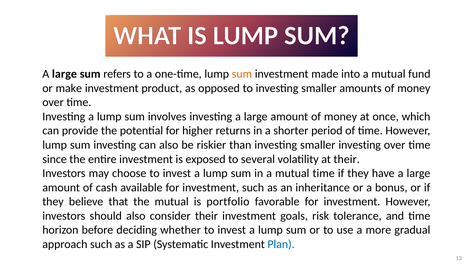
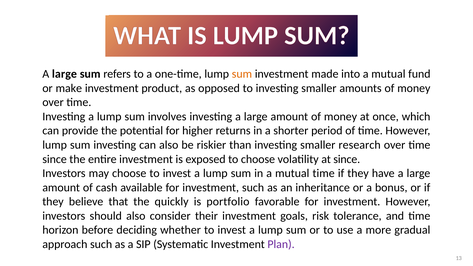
smaller investing: investing -> research (360, 145)
to several: several -> choose (258, 159)
at their: their -> since (347, 159)
the mutual: mutual -> quickly (172, 202)
Plan colour: blue -> purple (281, 244)
